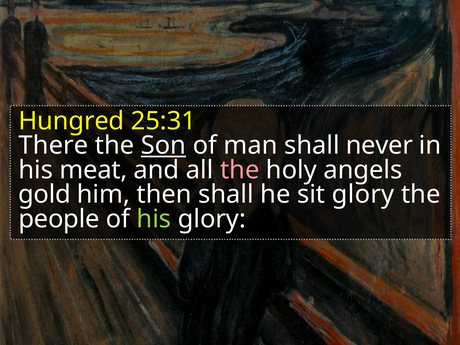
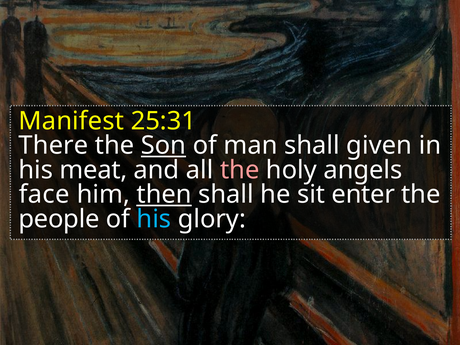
Hungred: Hungred -> Manifest (71, 121)
never: never -> given (379, 145)
gold: gold -> face (44, 194)
then underline: none -> present (164, 194)
sit glory: glory -> enter (363, 194)
his colour: light green -> light blue (154, 219)
